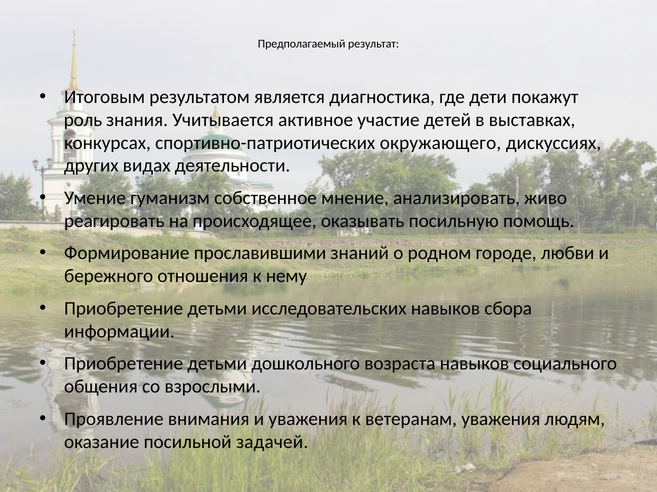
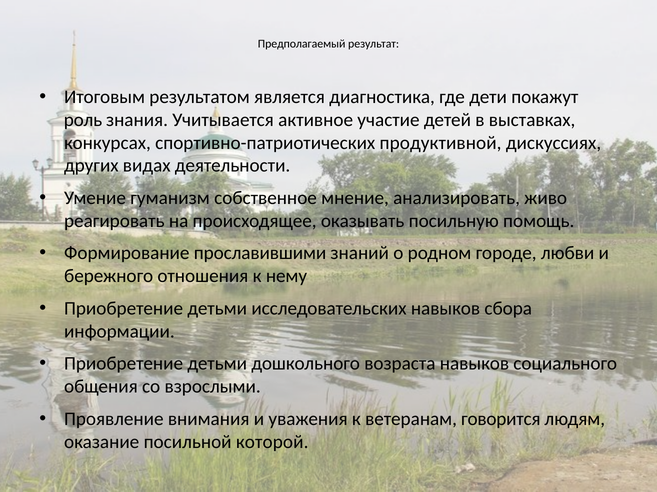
окружающего: окружающего -> продуктивной (441, 143)
ветеранам уважения: уважения -> говорится (501, 419)
задачей: задачей -> которой (272, 442)
